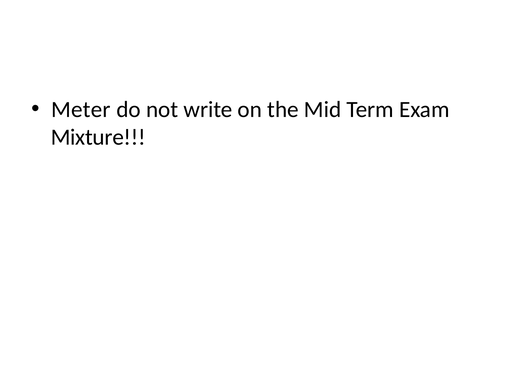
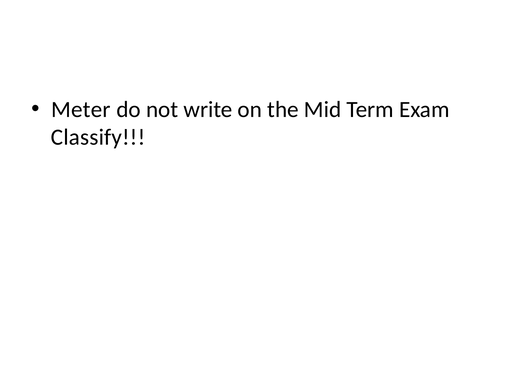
Mixture: Mixture -> Classify (98, 137)
